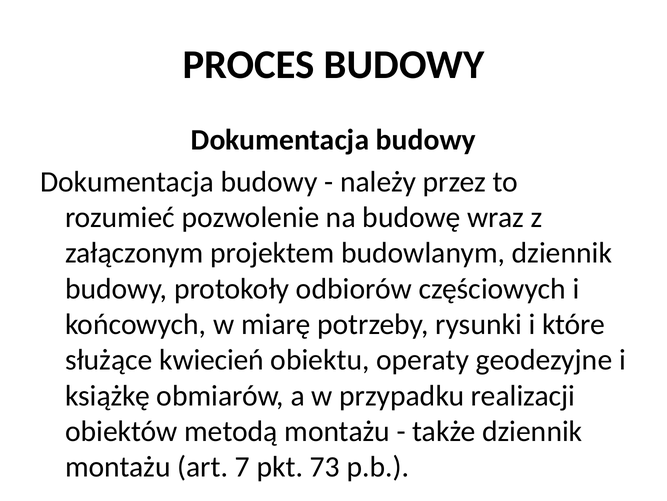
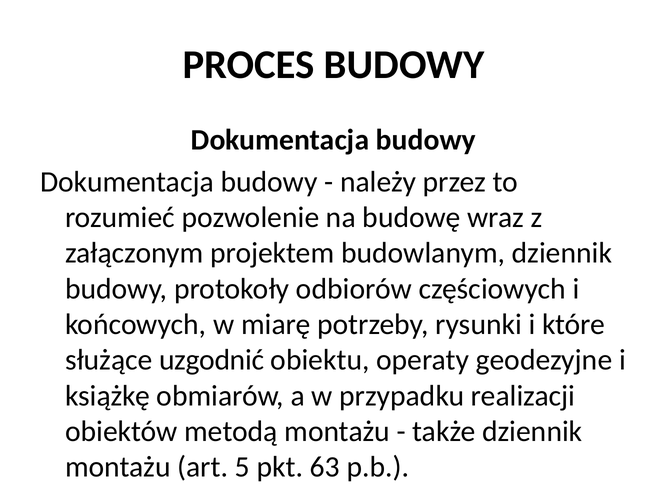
kwiecień: kwiecień -> uzgodnić (212, 360)
7: 7 -> 5 (242, 466)
73: 73 -> 63 (325, 466)
